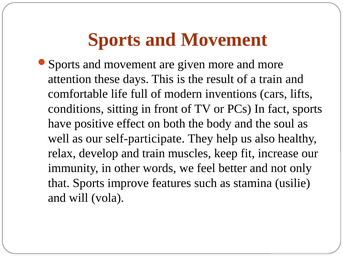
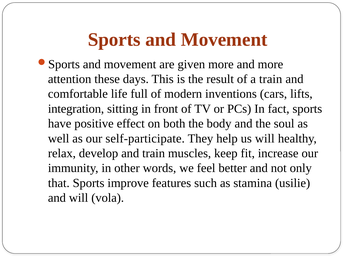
conditions: conditions -> integration (76, 109)
us also: also -> will (265, 139)
